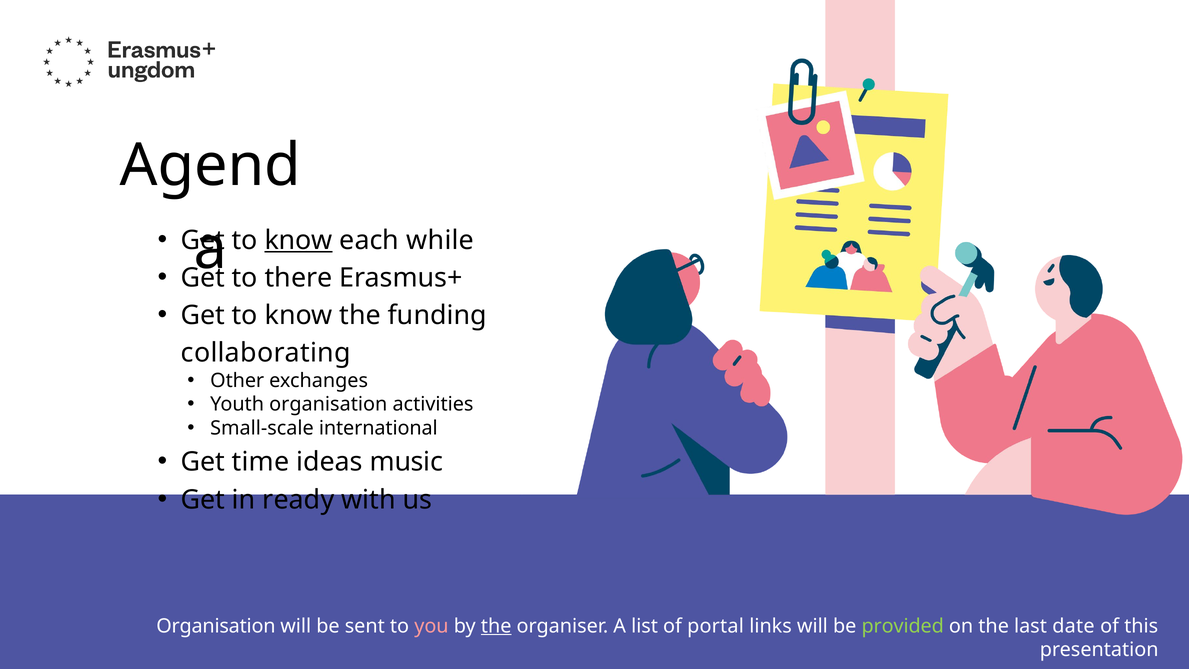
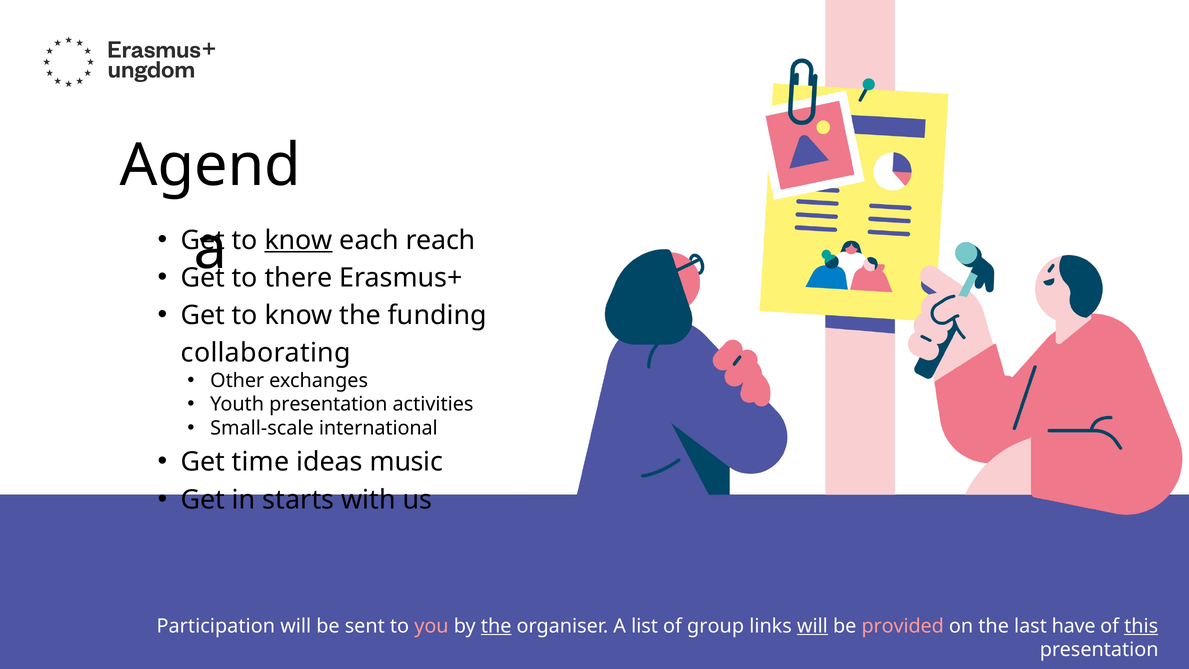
while: while -> reach (441, 240)
Youth organisation: organisation -> presentation (328, 404)
ready: ready -> starts (298, 500)
Organisation: Organisation -> Participation (216, 626)
portal: portal -> group (716, 626)
will underline: none -> present (812, 626)
provided colour: light green -> pink (903, 626)
date: date -> have (1074, 626)
this underline: none -> present (1141, 626)
